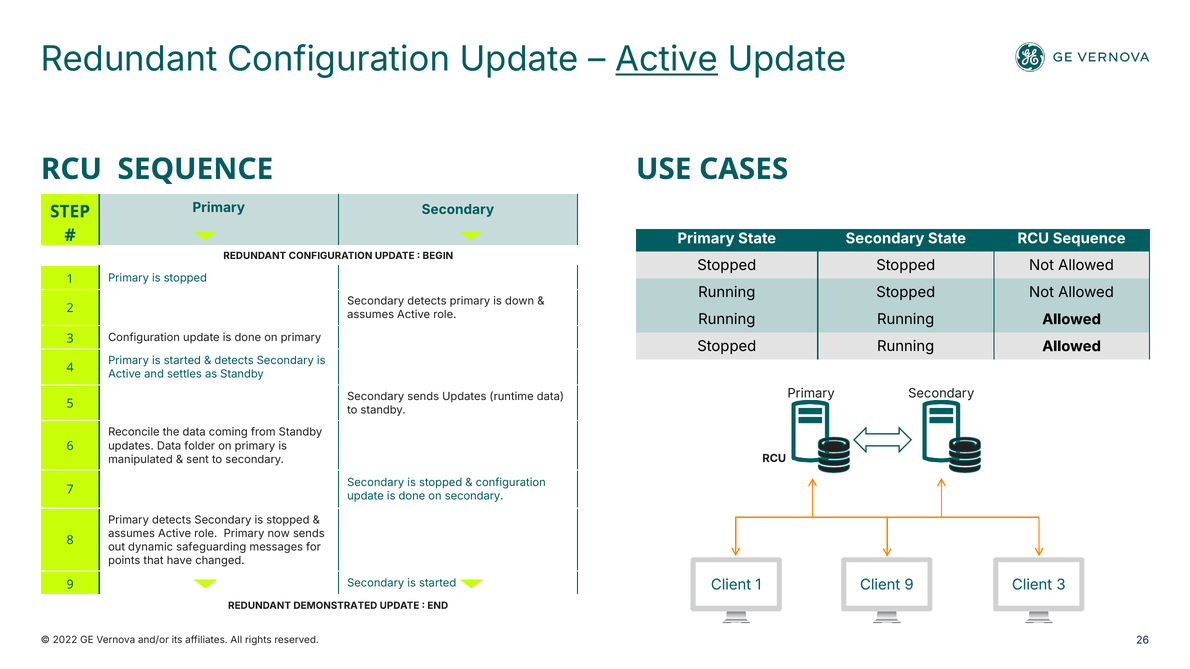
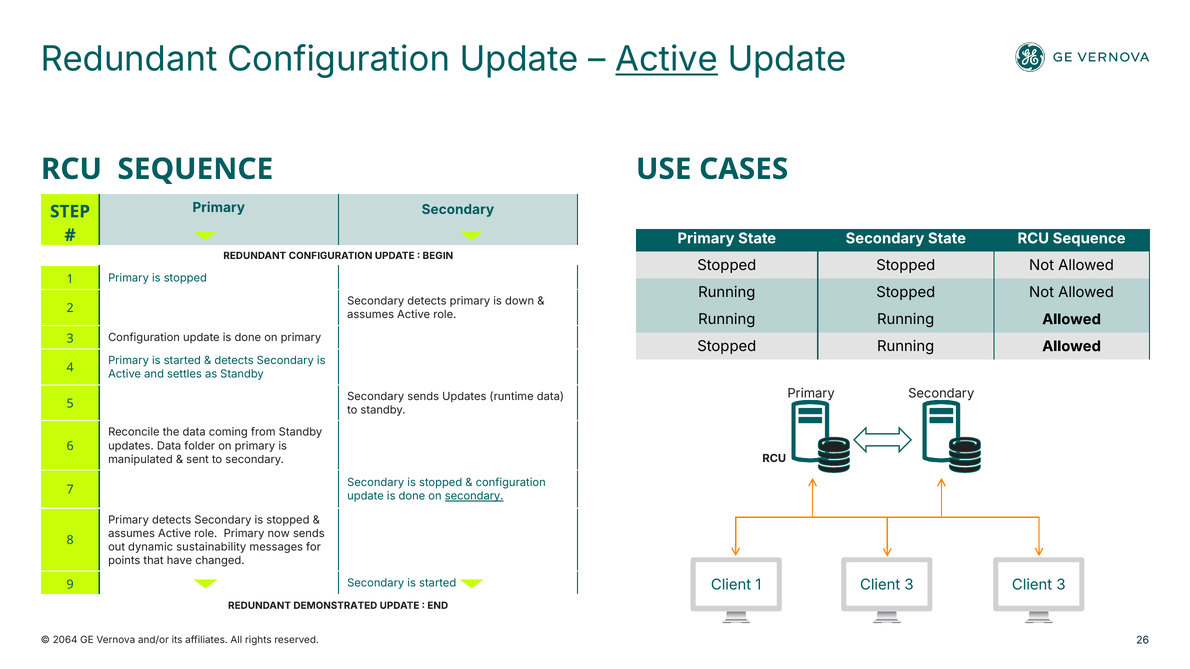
secondary underline: none -> present (474, 497)
safeguarding: safeguarding -> sustainability (211, 547)
1 Client 9: 9 -> 3 (909, 585)
2022: 2022 -> 2064 (65, 640)
